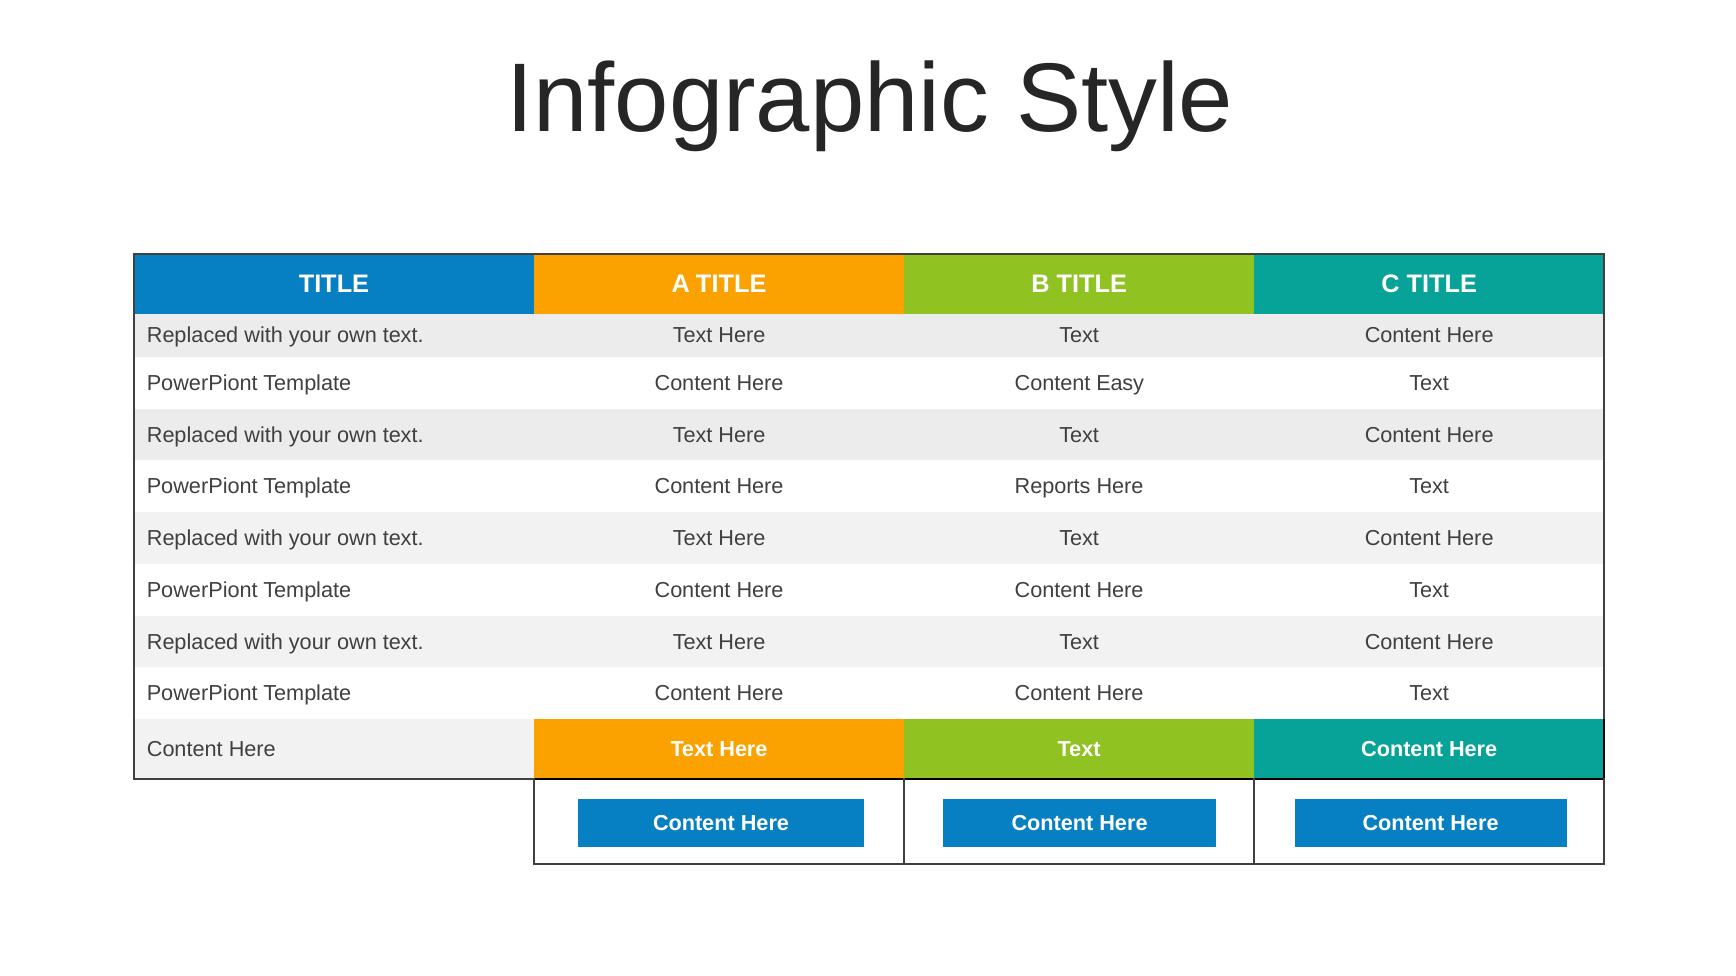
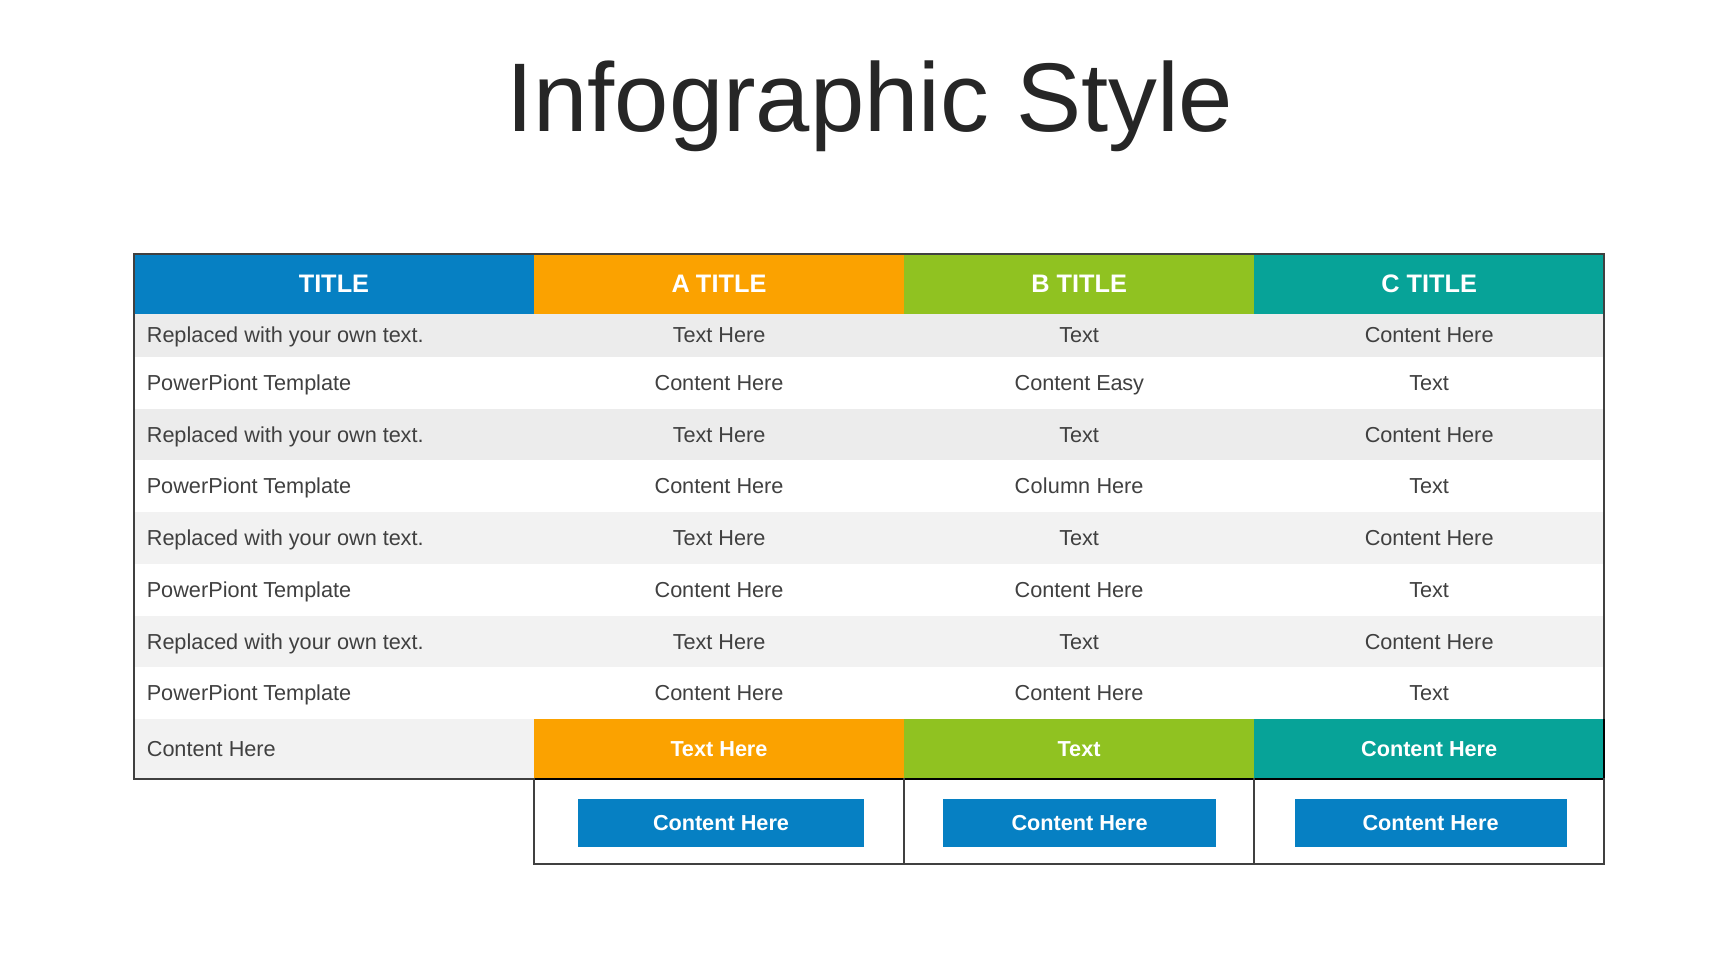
Reports: Reports -> Column (1053, 487)
